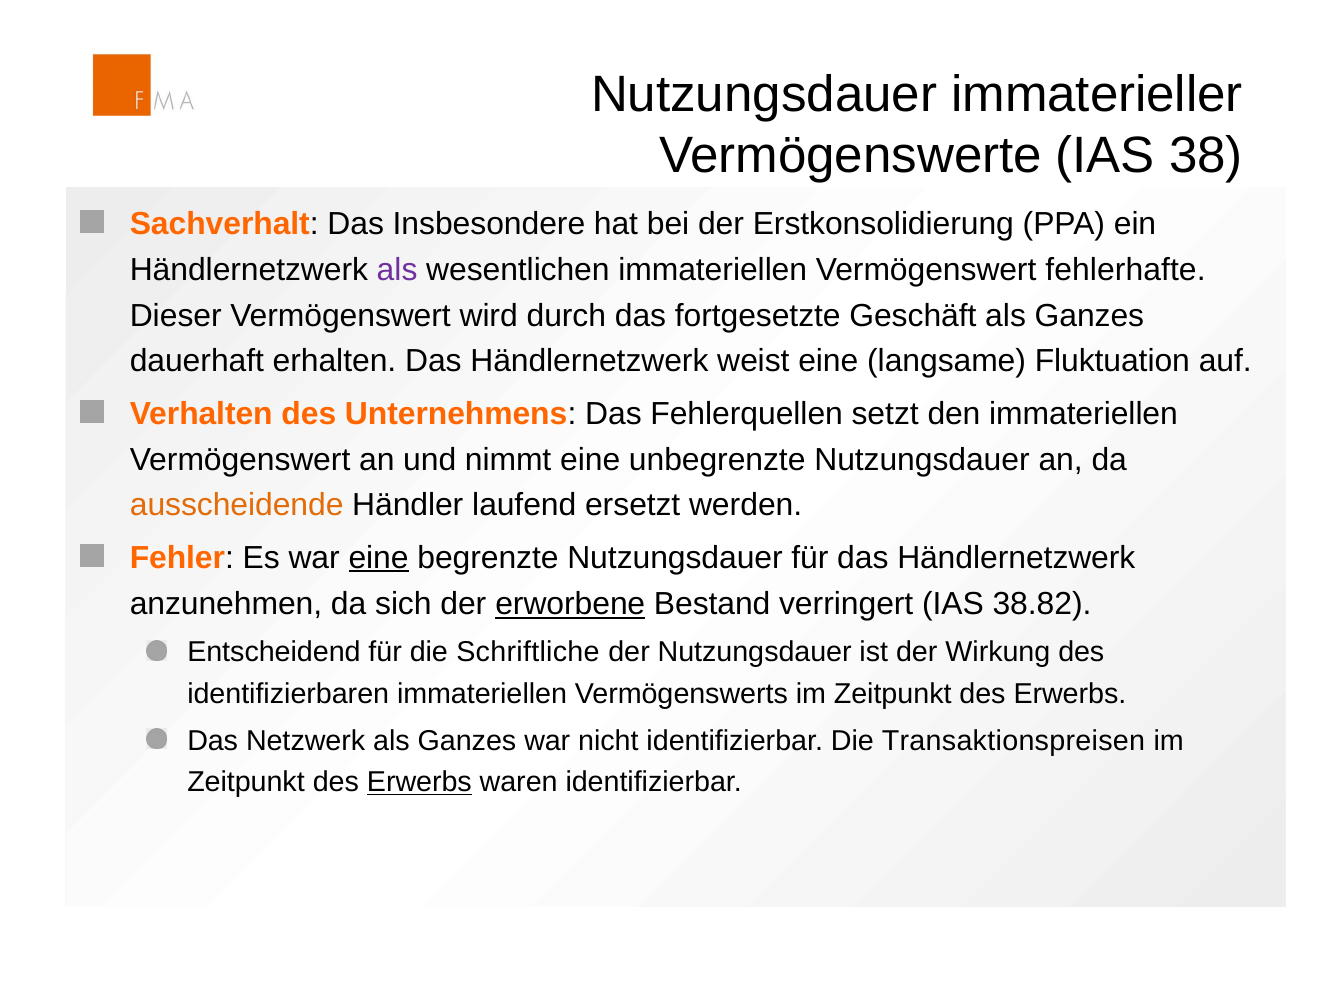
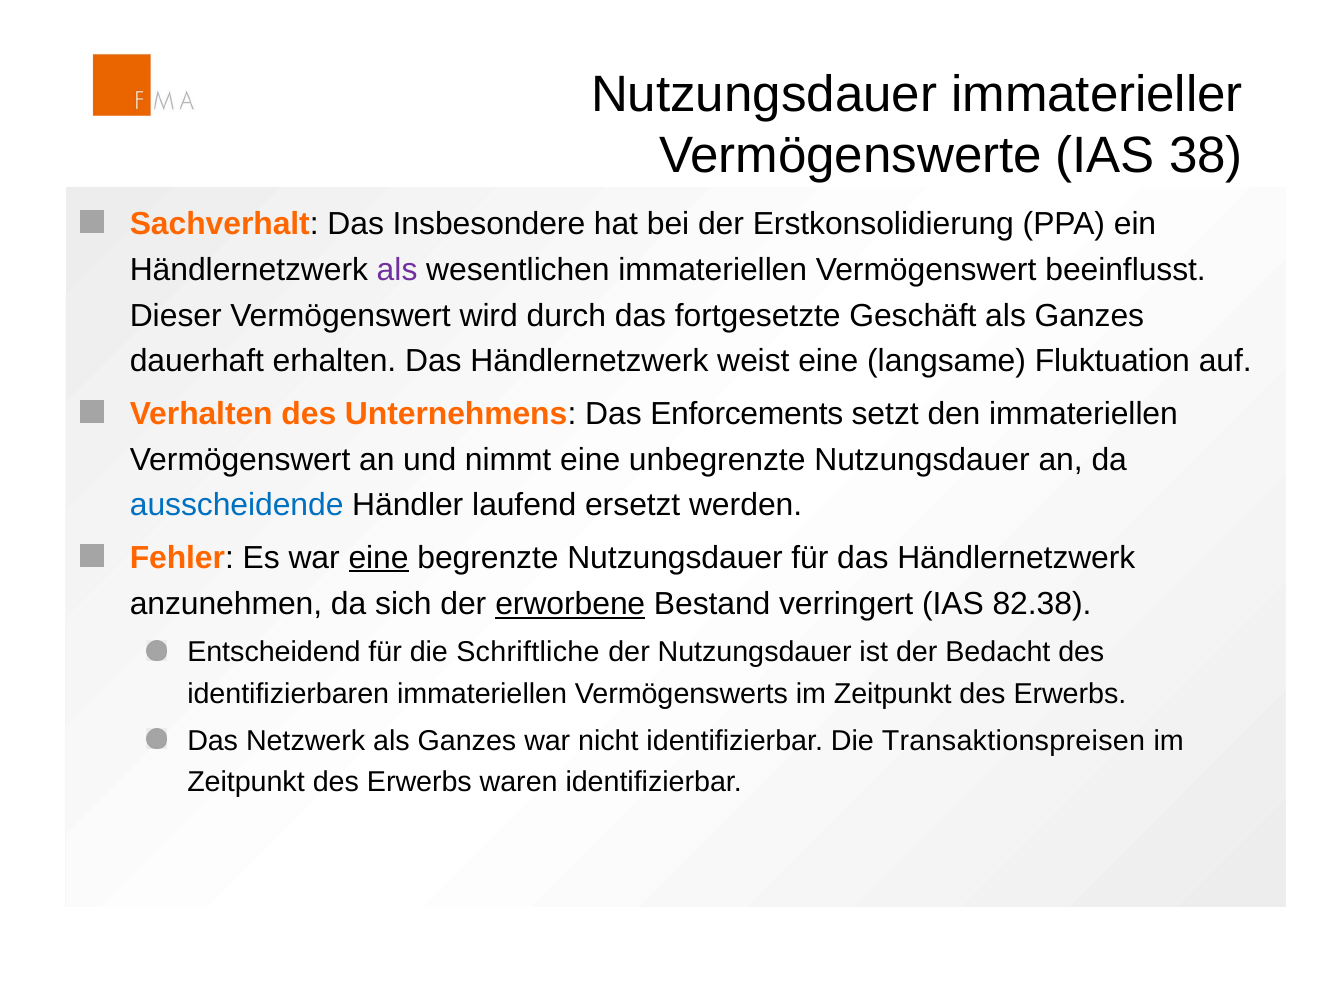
fehlerhafte: fehlerhafte -> beeinflusst (1126, 270)
Fehlerquellen: Fehlerquellen -> Enforcements (747, 413)
ausscheidende colour: orange -> blue (237, 505)
38.82: 38.82 -> 82.38 (1042, 603)
Wirkung: Wirkung -> Bedacht (998, 652)
Erwerbs underline: present -> none (419, 782)
